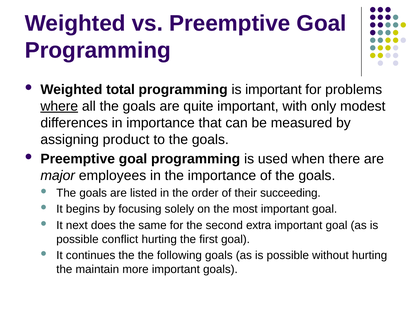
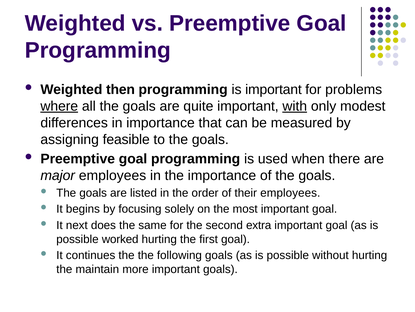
total: total -> then (121, 89)
with underline: none -> present (295, 106)
product: product -> feasible (126, 139)
their succeeding: succeeding -> employees (290, 193)
conflict: conflict -> worked (120, 239)
